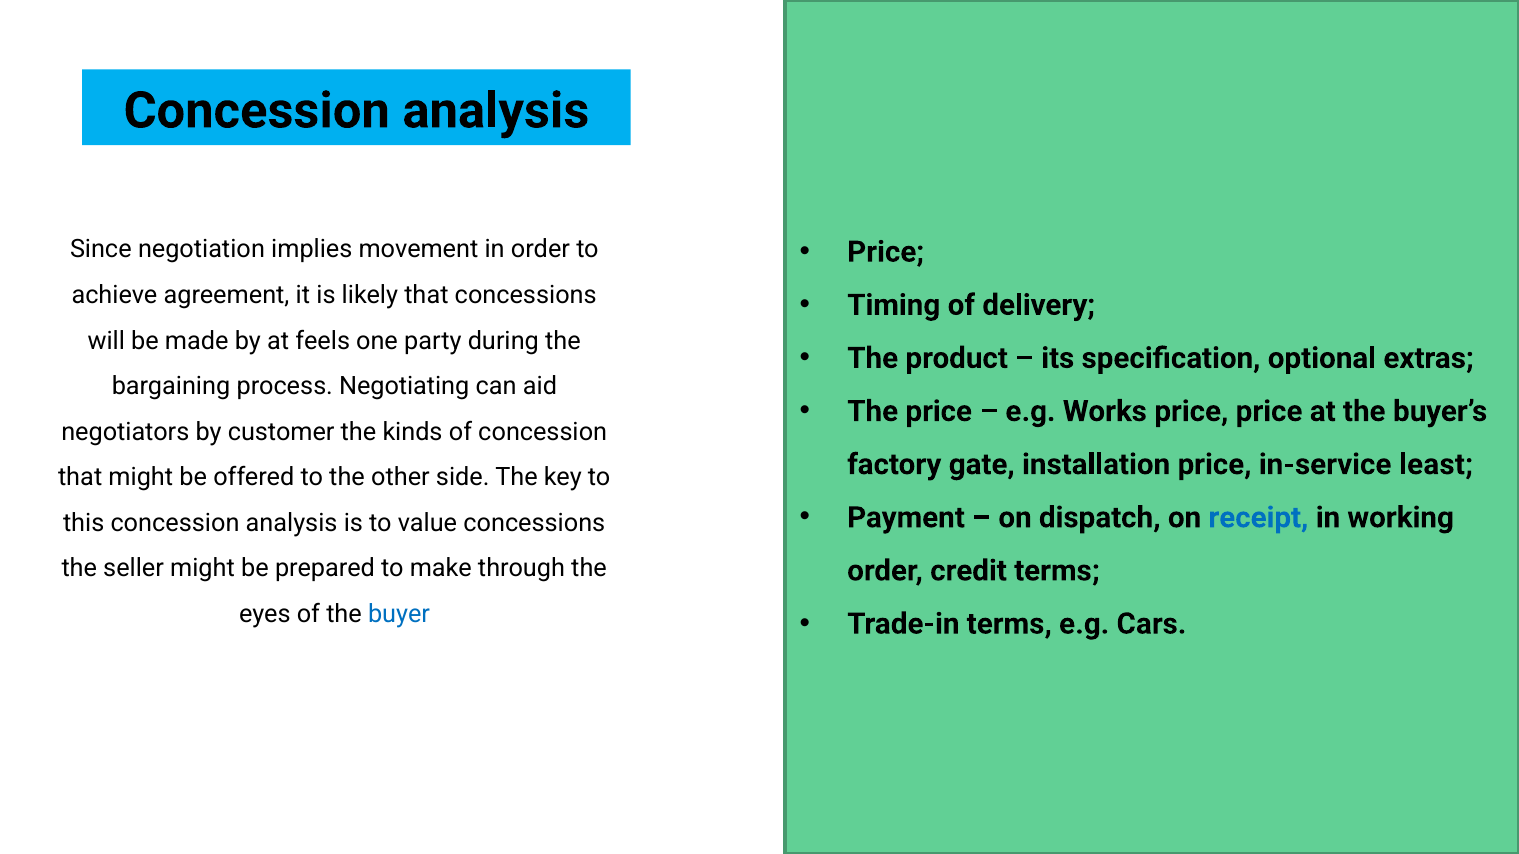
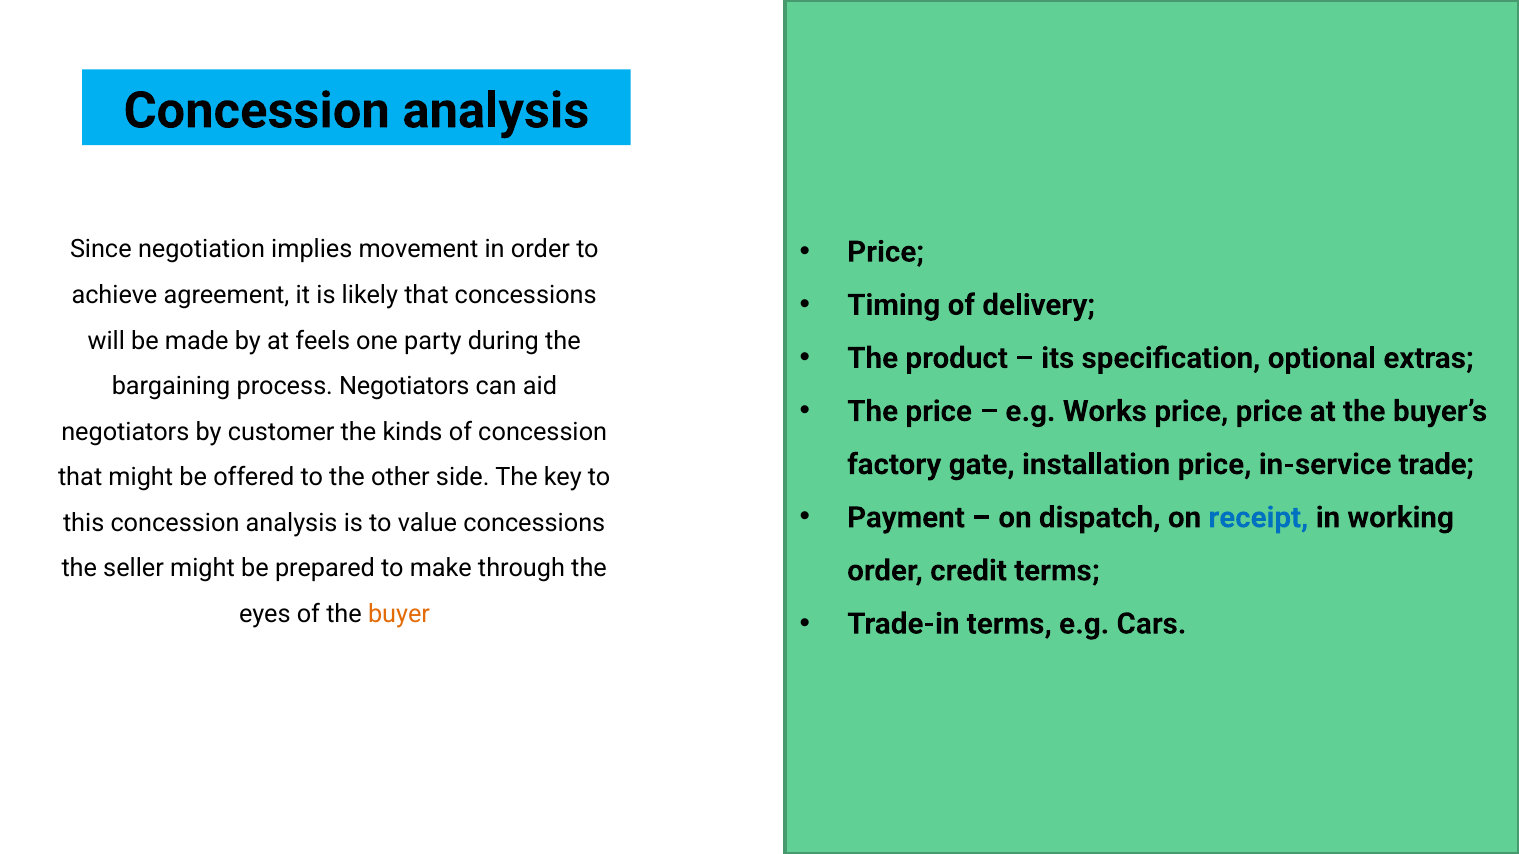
process Negotiating: Negotiating -> Negotiators (404, 386)
least: least -> trade (1436, 465)
buyer colour: blue -> orange (399, 614)
